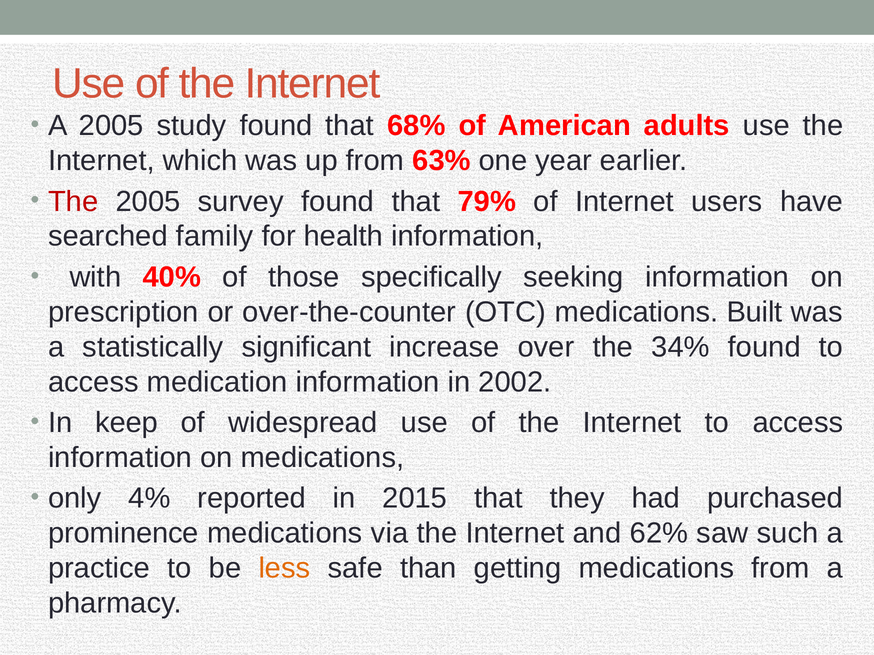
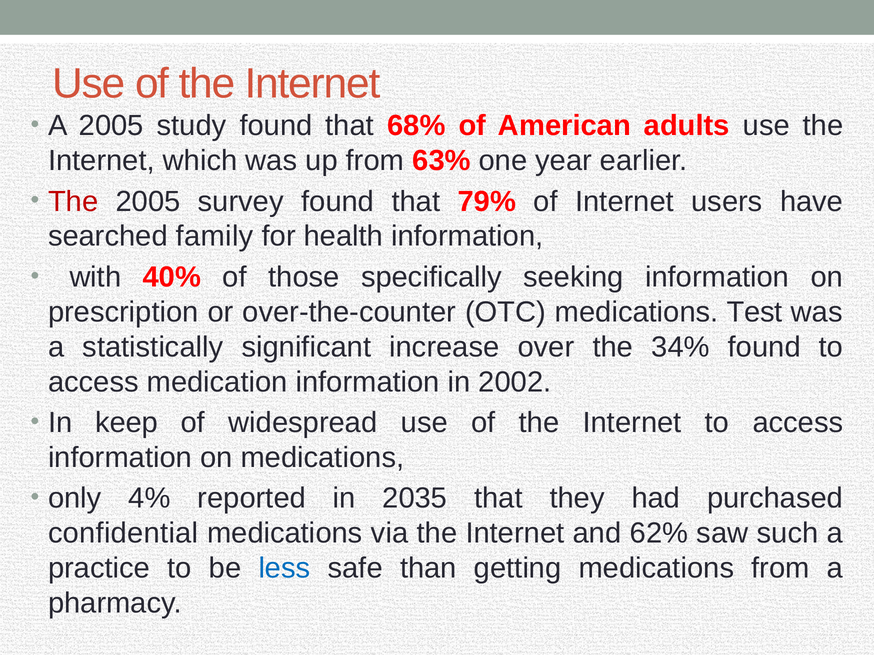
Built: Built -> Test (755, 312)
2015: 2015 -> 2035 (415, 499)
prominence: prominence -> confidential (123, 534)
less colour: orange -> blue (284, 569)
